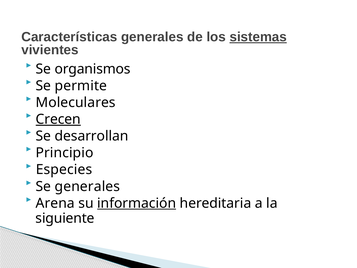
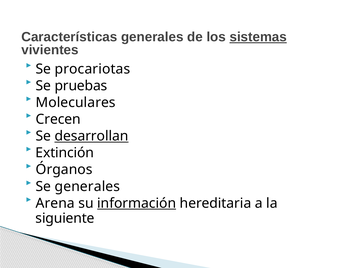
organismos: organismos -> procariotas (92, 69)
permite: permite -> pruebas (81, 86)
Crecen underline: present -> none (58, 119)
desarrollan underline: none -> present (92, 136)
Principio: Principio -> Extinción (65, 153)
Especies: Especies -> Órganos (64, 170)
